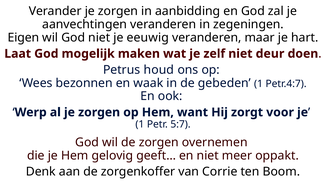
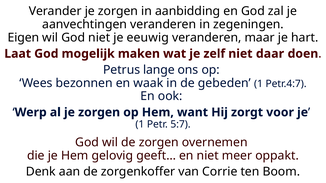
deur: deur -> daar (270, 54)
houd: houd -> lange (159, 70)
